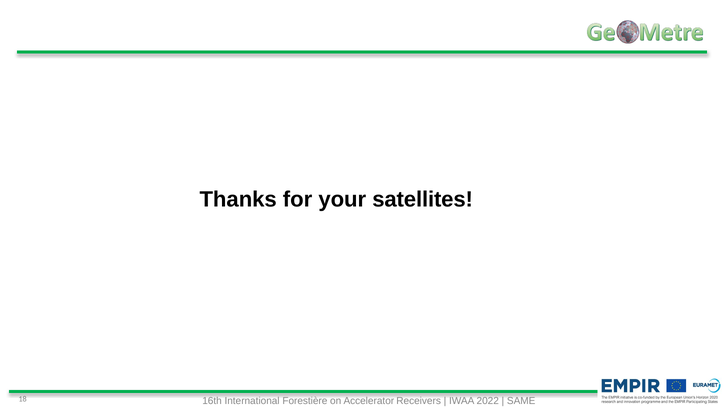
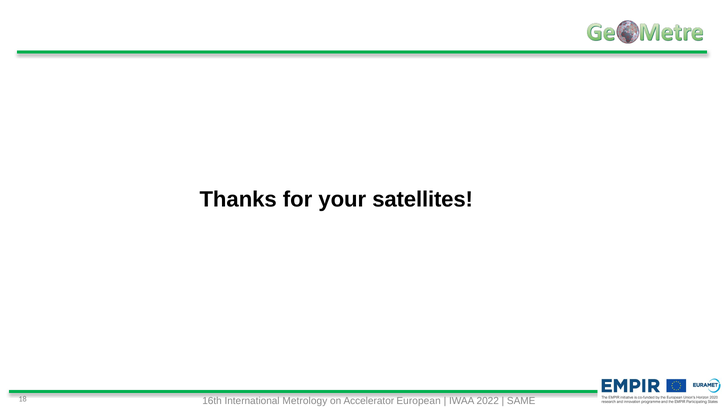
Forestière: Forestière -> Metrology (305, 401)
Receivers: Receivers -> European (419, 401)
